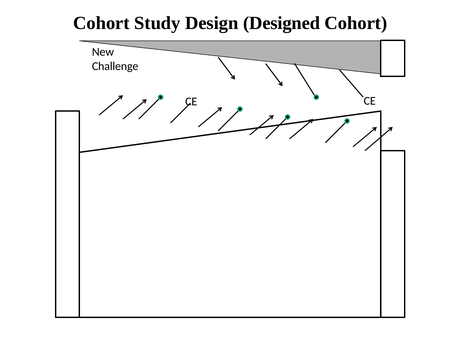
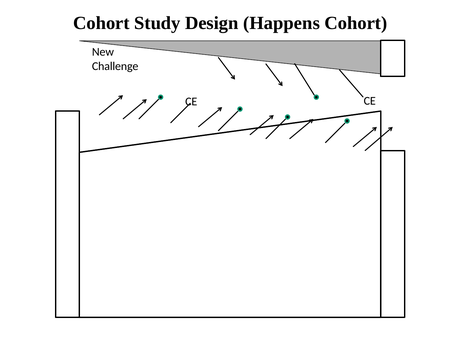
Designed: Designed -> Happens (281, 23)
